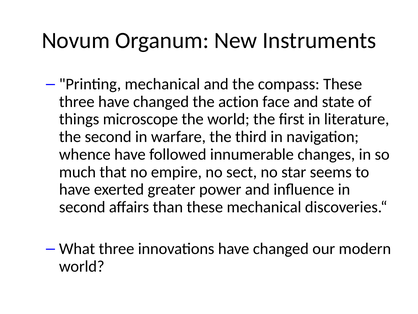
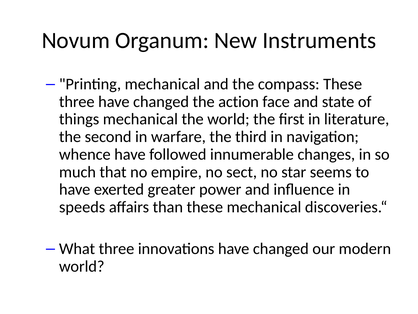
things microscope: microscope -> mechanical (140, 119)
second: second -> speeds (82, 207)
